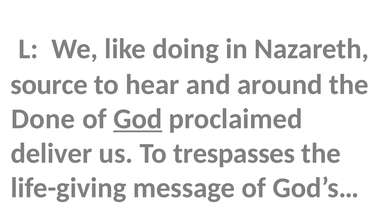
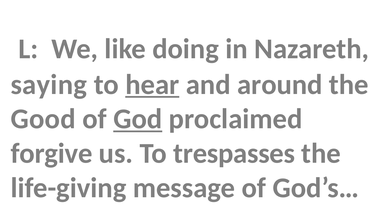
source: source -> saying (49, 85)
hear underline: none -> present (152, 85)
Done: Done -> Good (43, 119)
deliver: deliver -> forgive (51, 153)
